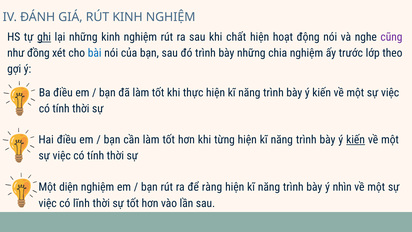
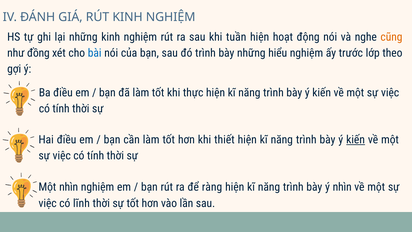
ghi underline: present -> none (44, 37)
chất: chất -> tuần (236, 37)
cũng colour: purple -> orange (391, 37)
chia: chia -> hiểu (278, 53)
từng: từng -> thiết (224, 139)
Một diện: diện -> nhìn (69, 187)
